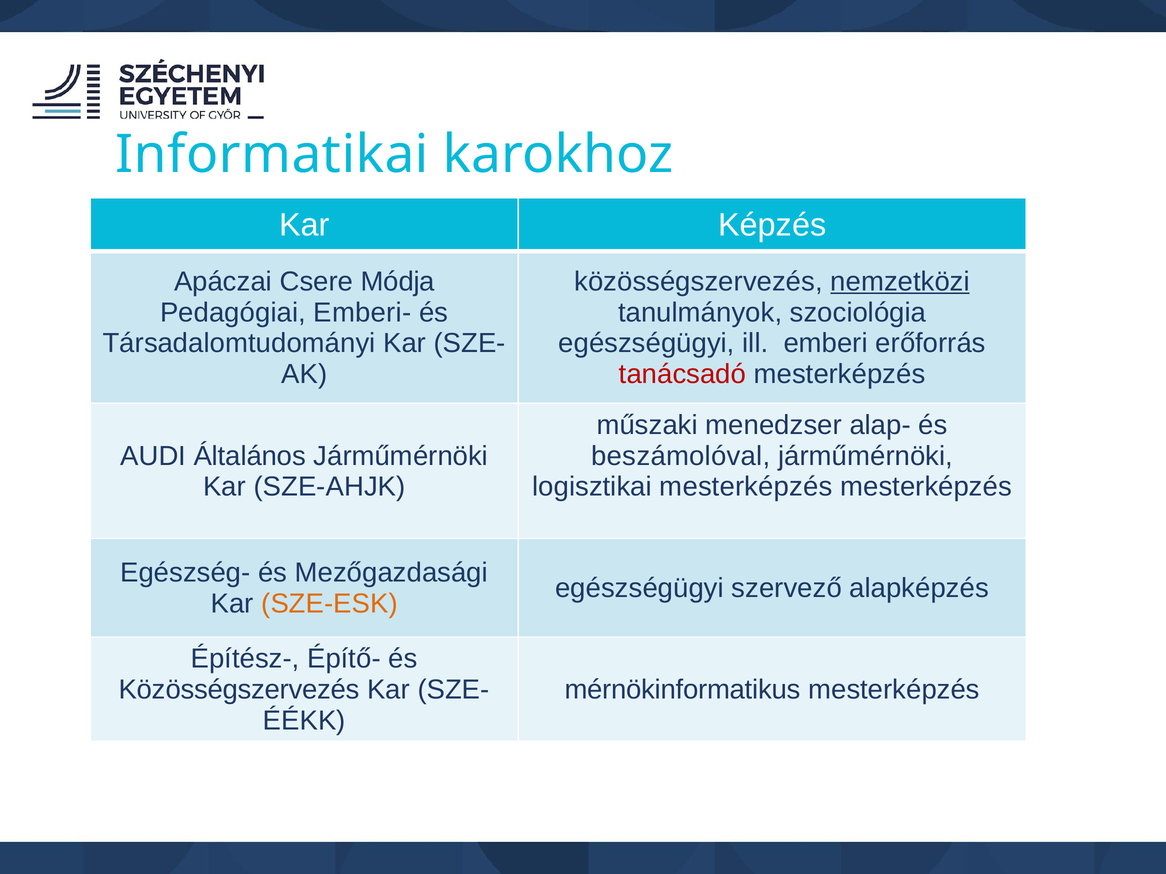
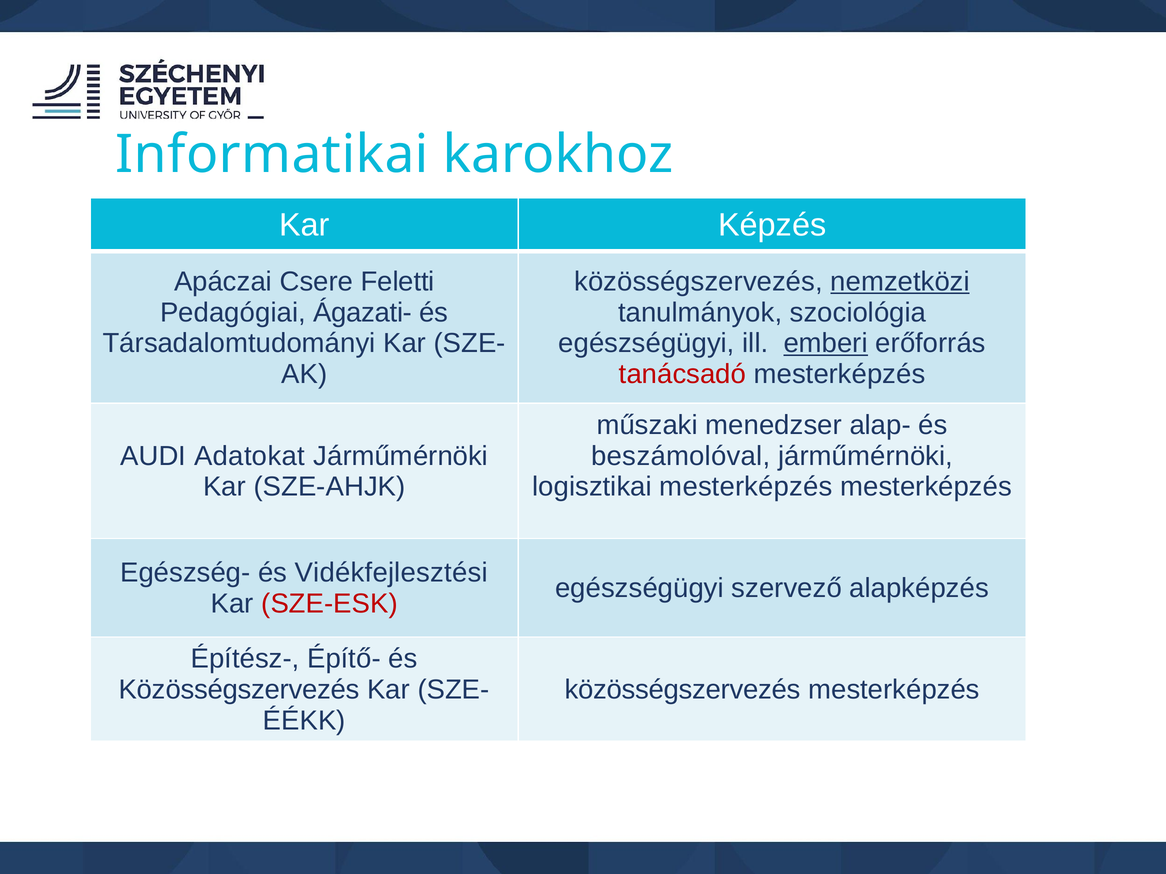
Módja: Módja -> Feletti (398, 282)
Emberi-: Emberi- -> Ágazati- (363, 313)
emberi underline: none -> present (826, 344)
Általános: Általános -> Adatokat (250, 456)
Mezőgazdasági: Mezőgazdasági -> Vidékfejlesztési (391, 573)
SZE-ESK colour: orange -> red (330, 604)
mérnökinformatikus: mérnökinformatikus -> közösségszervezés (683, 690)
